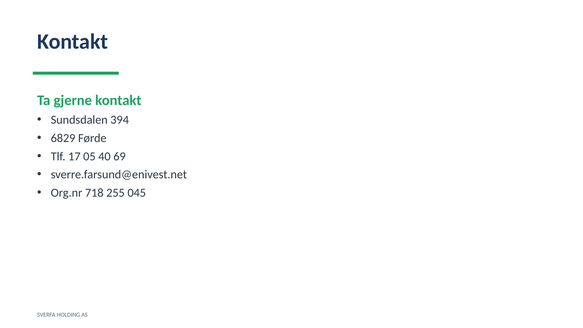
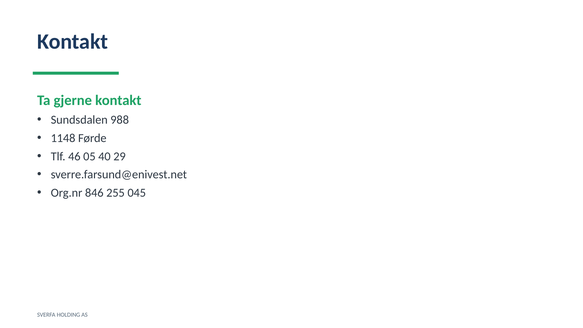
394: 394 -> 988 (120, 120)
6829: 6829 -> 1148 (63, 138)
17: 17 -> 46 (74, 156)
69: 69 -> 29 (120, 156)
718: 718 -> 846 (94, 193)
